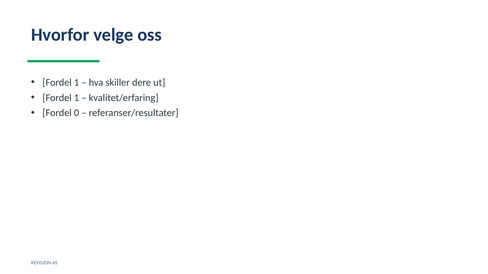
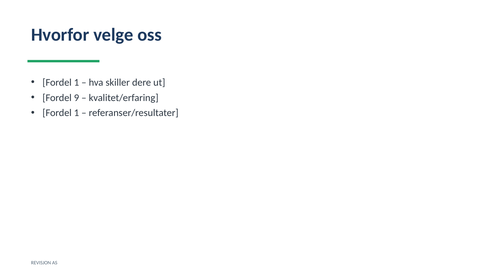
1: 1 -> 9 (77, 98)
0: 0 -> 1 (77, 113)
